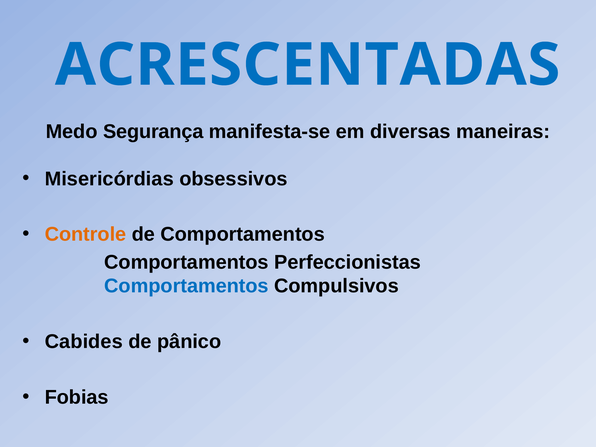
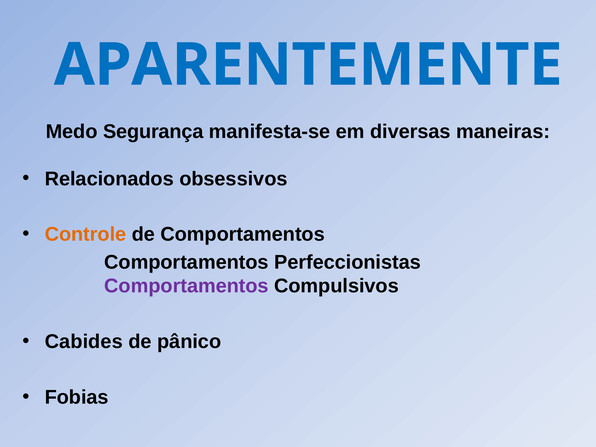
ACRESCENTADAS: ACRESCENTADAS -> APARENTEMENTE (308, 65)
Misericórdias: Misericórdias -> Relacionados (109, 179)
Comportamentos colour: blue -> purple (186, 286)
